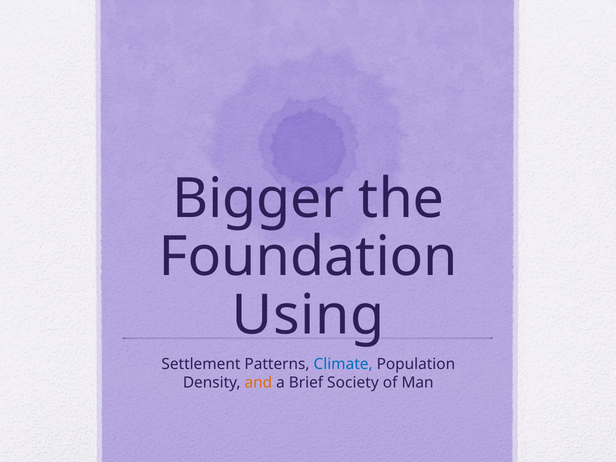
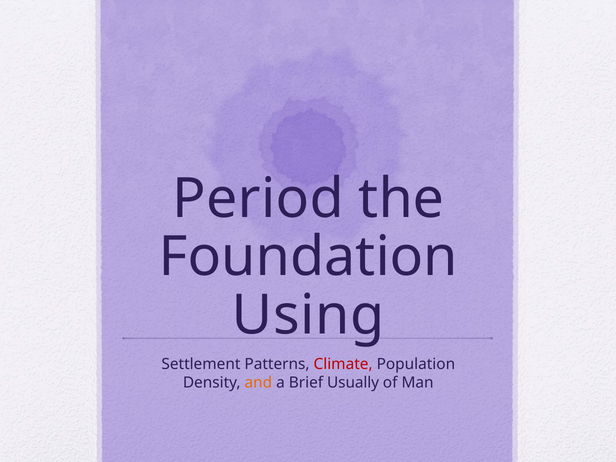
Bigger: Bigger -> Period (258, 199)
Climate colour: blue -> red (343, 364)
Society: Society -> Usually (353, 382)
